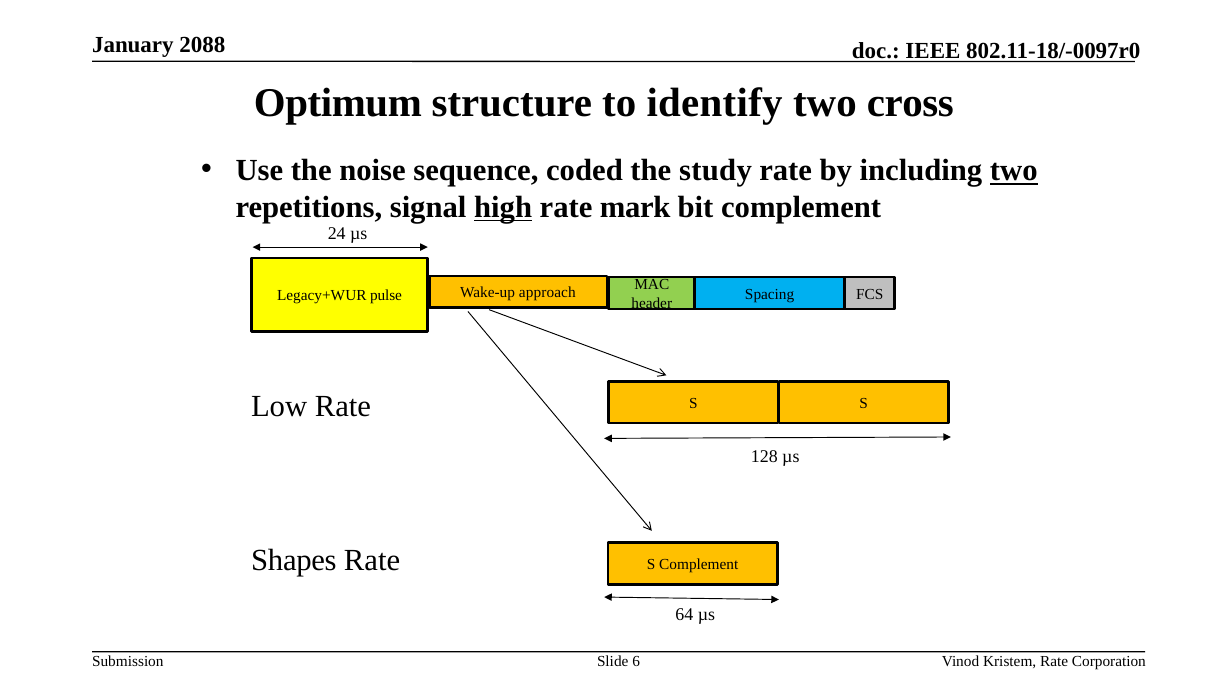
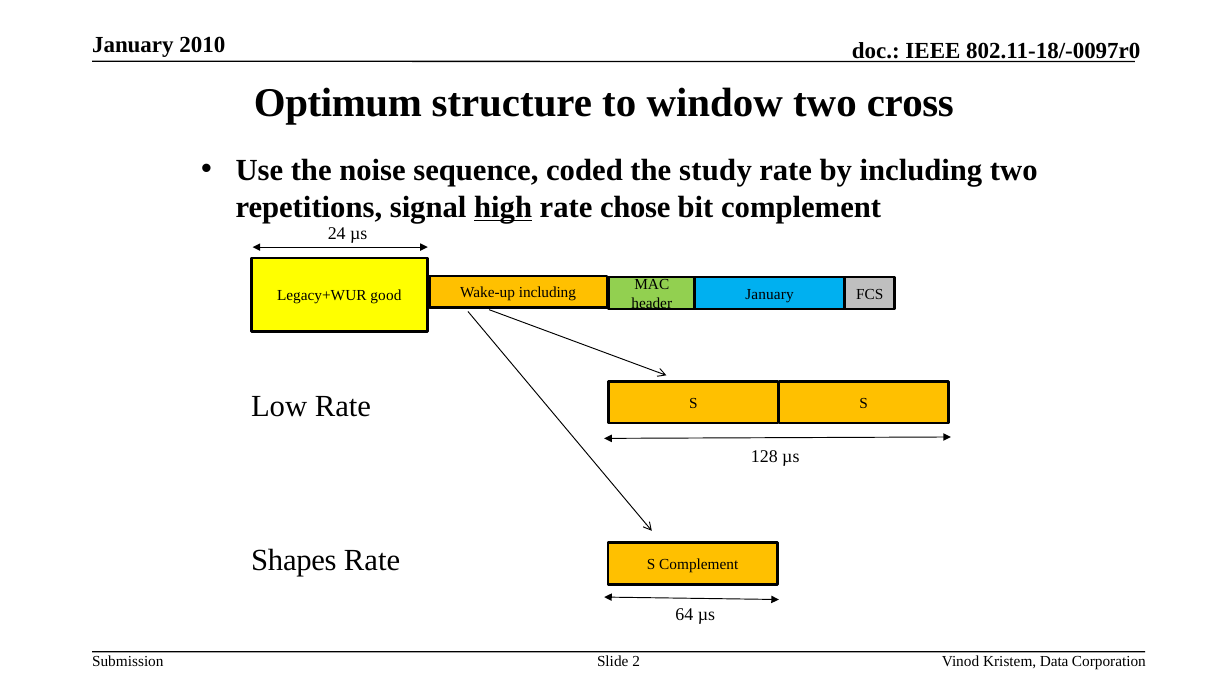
2088: 2088 -> 2010 (202, 45)
identify: identify -> window (715, 103)
two underline: present -> none (1014, 170)
mark: mark -> chose (635, 207)
Spacing: Spacing -> January (770, 294)
pulse: pulse -> good (386, 296)
Wake-up approach: approach -> including (547, 293)
6: 6 -> 2 (636, 662)
Kristem Rate: Rate -> Data (1054, 662)
